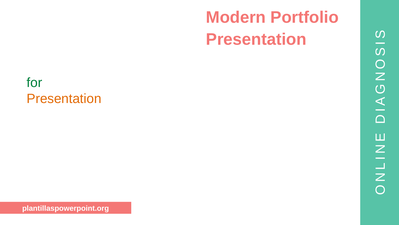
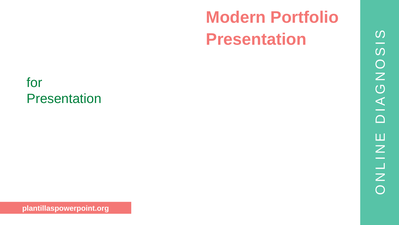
Presentation colour: orange -> green (64, 98)
